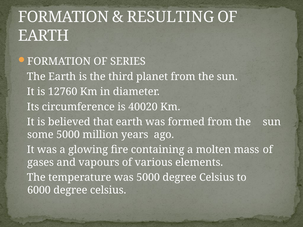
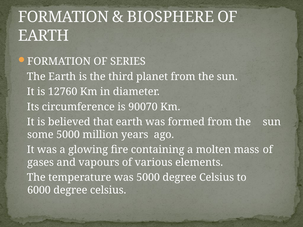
RESULTING: RESULTING -> BIOSPHERE (170, 17)
40020: 40020 -> 90070 (143, 107)
